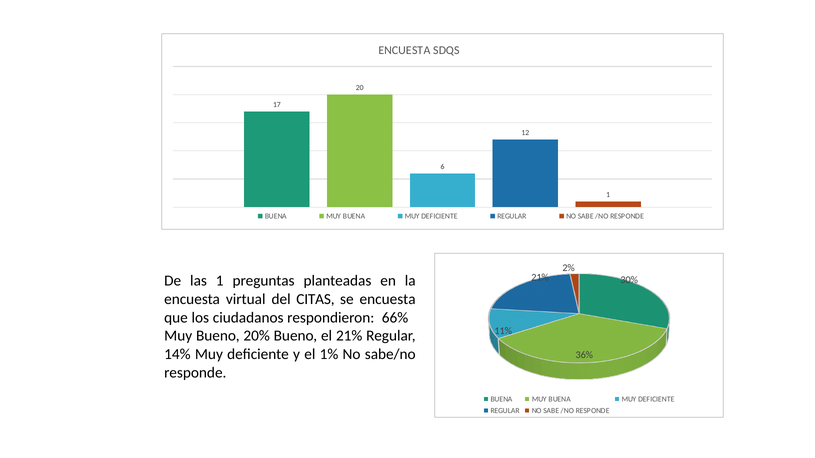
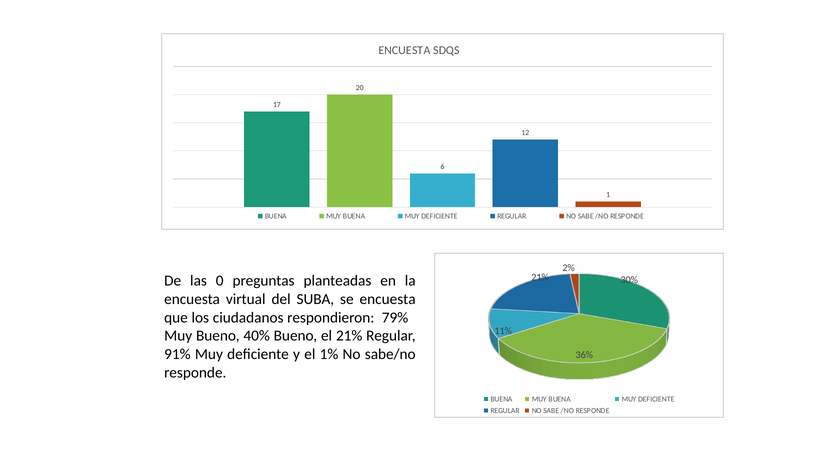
las 1: 1 -> 0 (220, 281)
CITAS: CITAS -> SUBA (315, 299)
66%: 66% -> 79% (395, 318)
20%: 20% -> 40% (257, 336)
14%: 14% -> 91% (177, 355)
